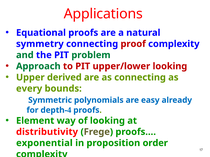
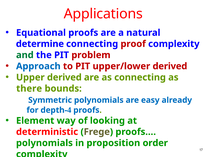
symmetry: symmetry -> determine (40, 44)
problem colour: green -> red (91, 55)
Approach colour: green -> blue (38, 66)
upper/lower looking: looking -> derived (170, 66)
every: every -> there (29, 89)
distributivity: distributivity -> deterministic (47, 132)
exponential: exponential -> polynomials (44, 143)
